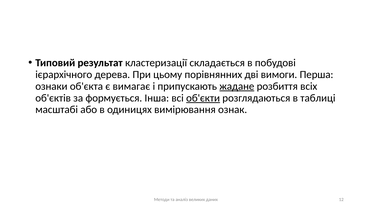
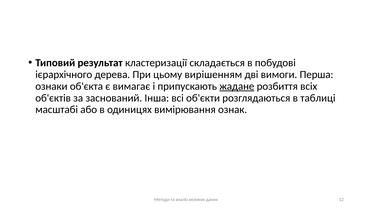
порівнянних: порівнянних -> вирішенням (213, 75)
формується: формується -> заснований (114, 98)
об'єкти underline: present -> none (203, 98)
